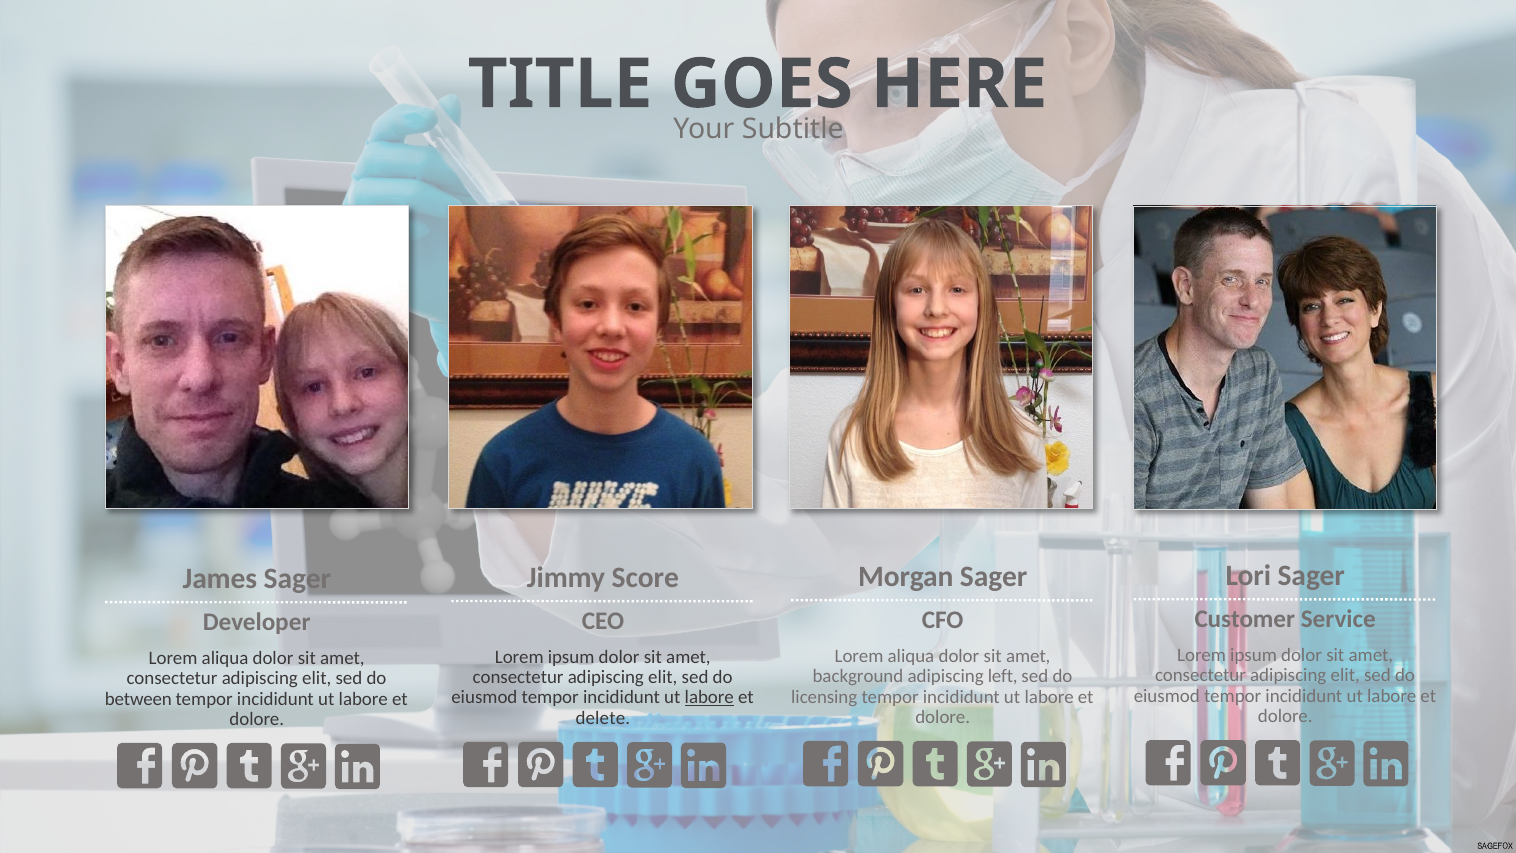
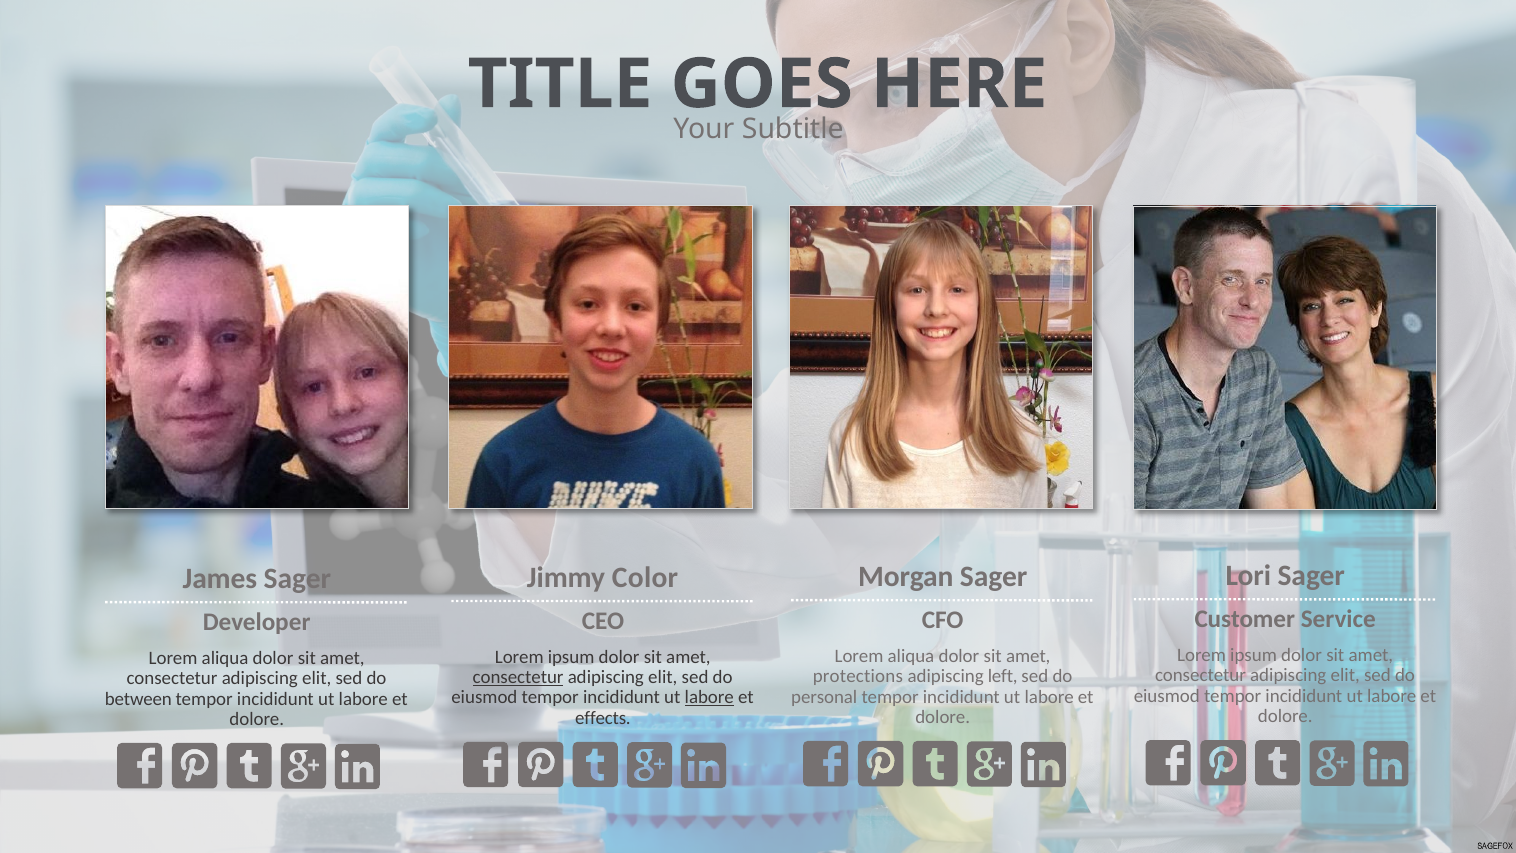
Score: Score -> Color (645, 577)
background: background -> protections (858, 676)
consectetur underline: none -> present (518, 677)
licensing: licensing -> personal (824, 697)
delete: delete -> effects (603, 718)
